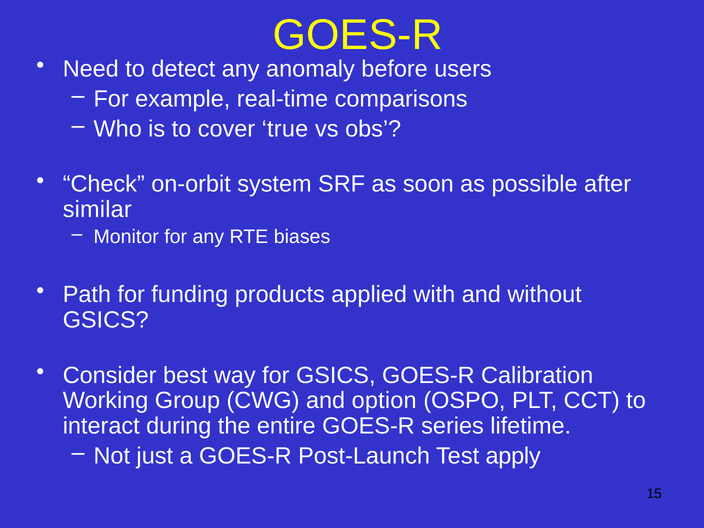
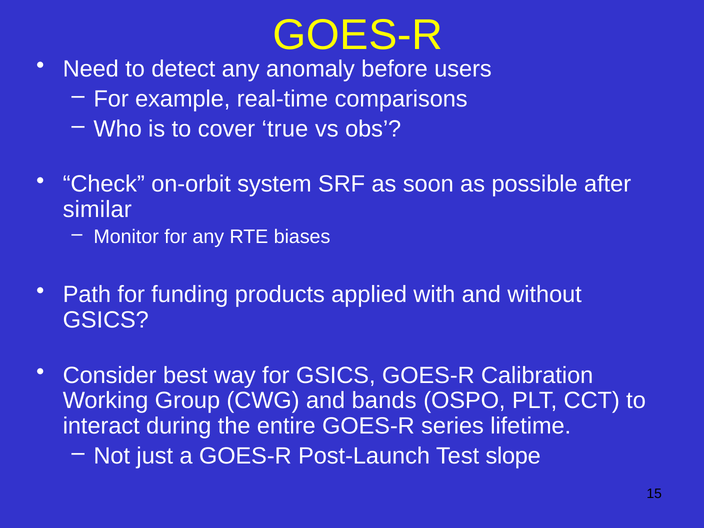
option: option -> bands (384, 401)
apply: apply -> slope (513, 456)
